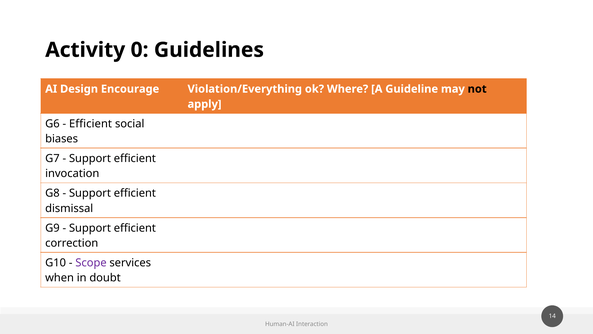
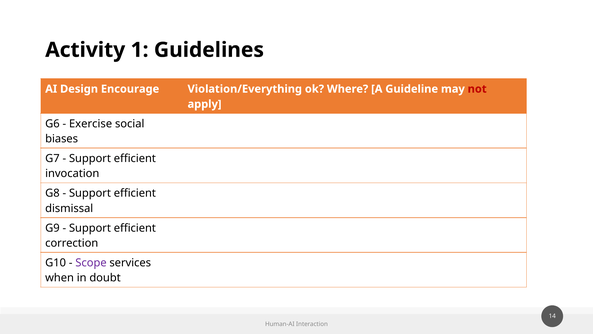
0: 0 -> 1 (140, 50)
not colour: black -> red (477, 89)
Efficient: Efficient -> Exercise (91, 124)
